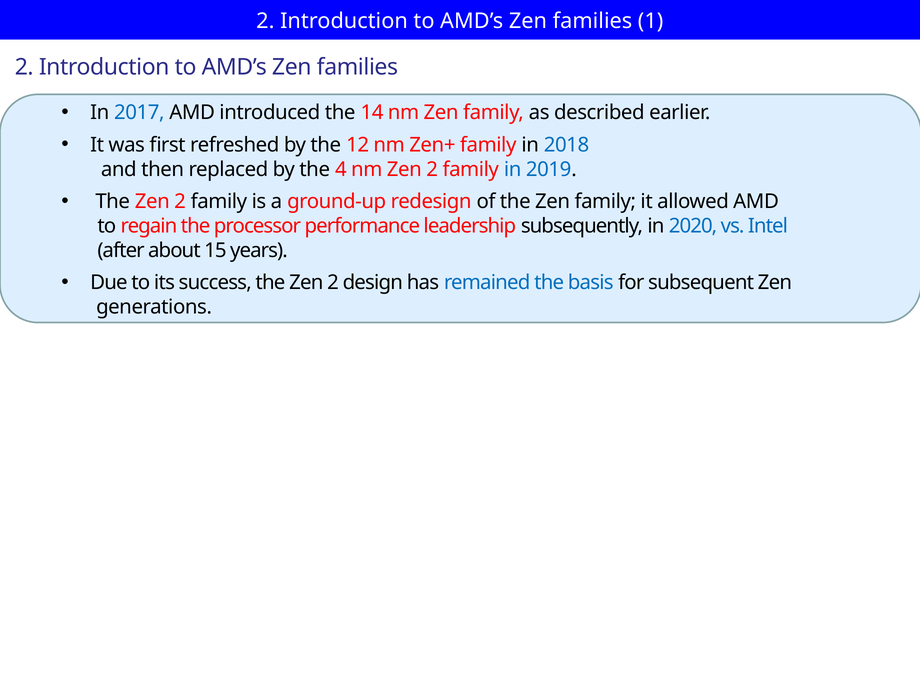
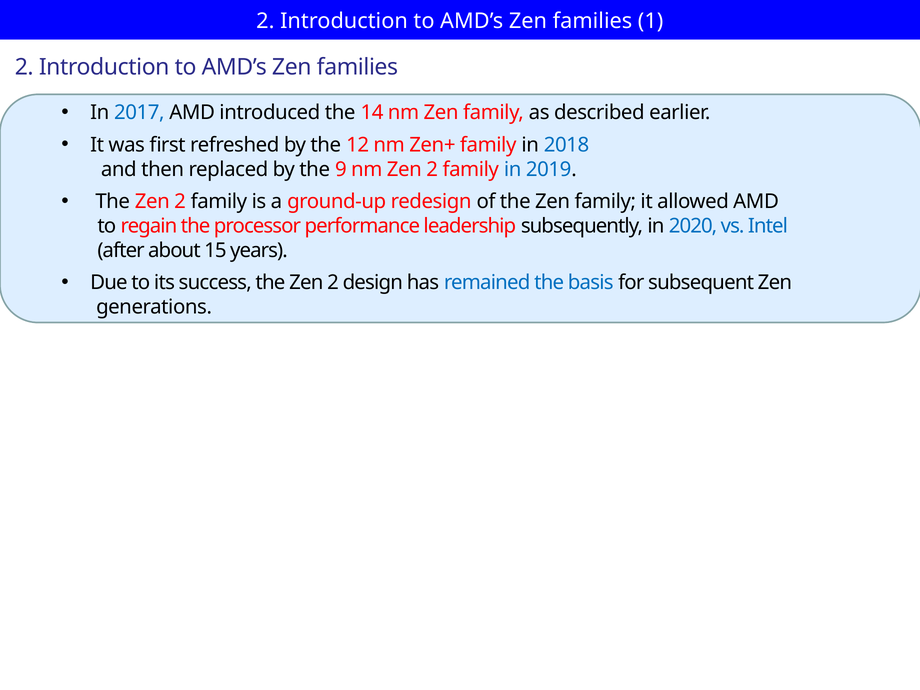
4: 4 -> 9 (341, 169)
